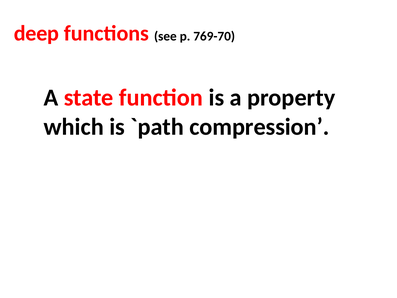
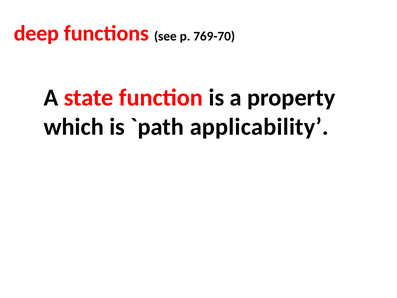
compression: compression -> applicability (259, 127)
